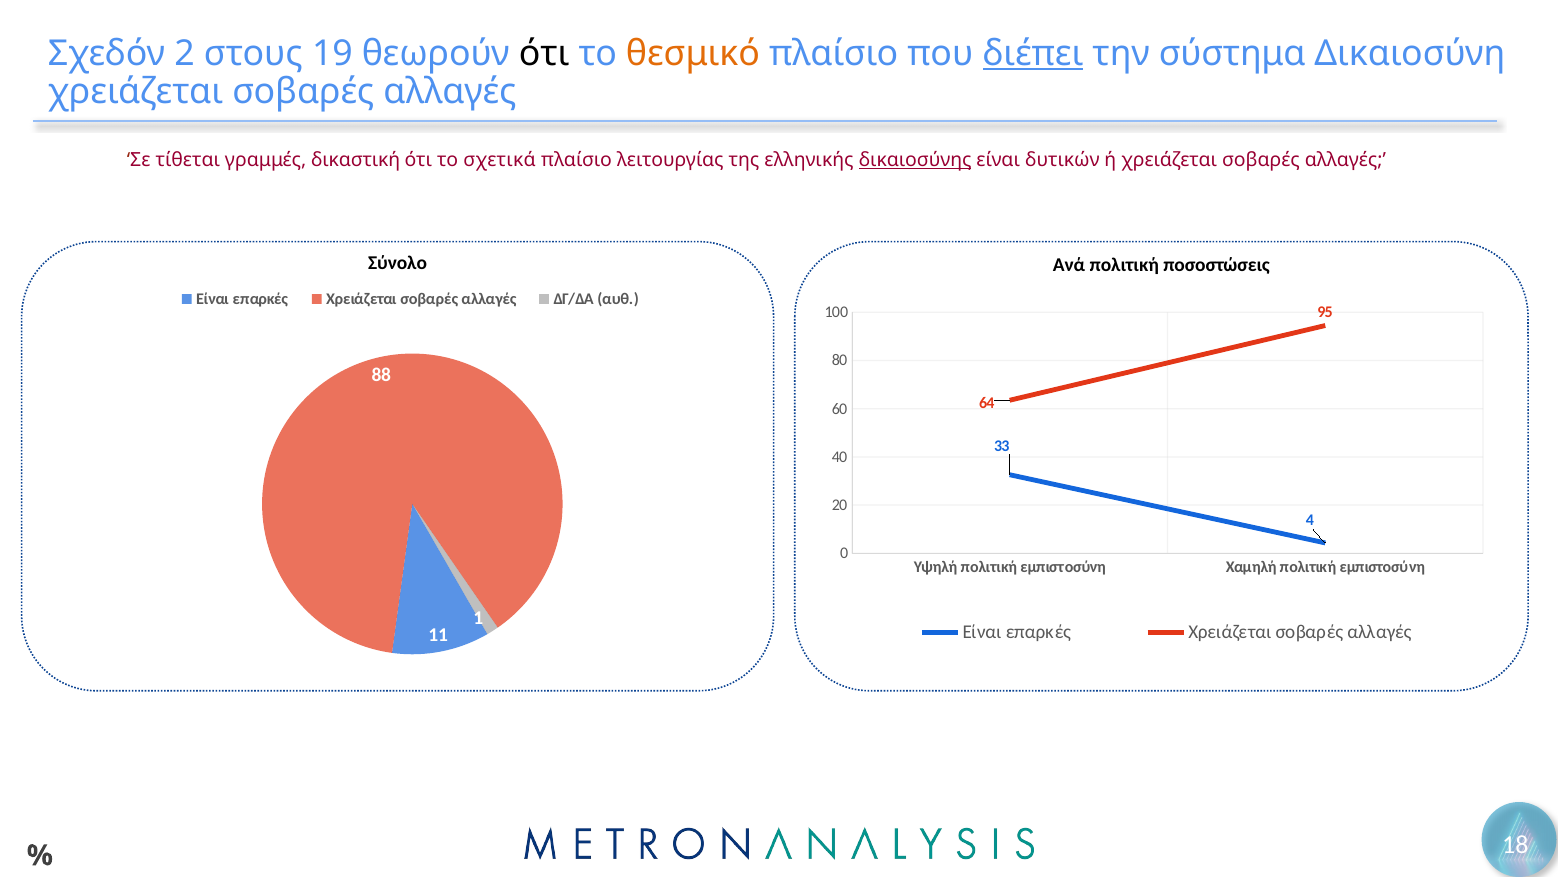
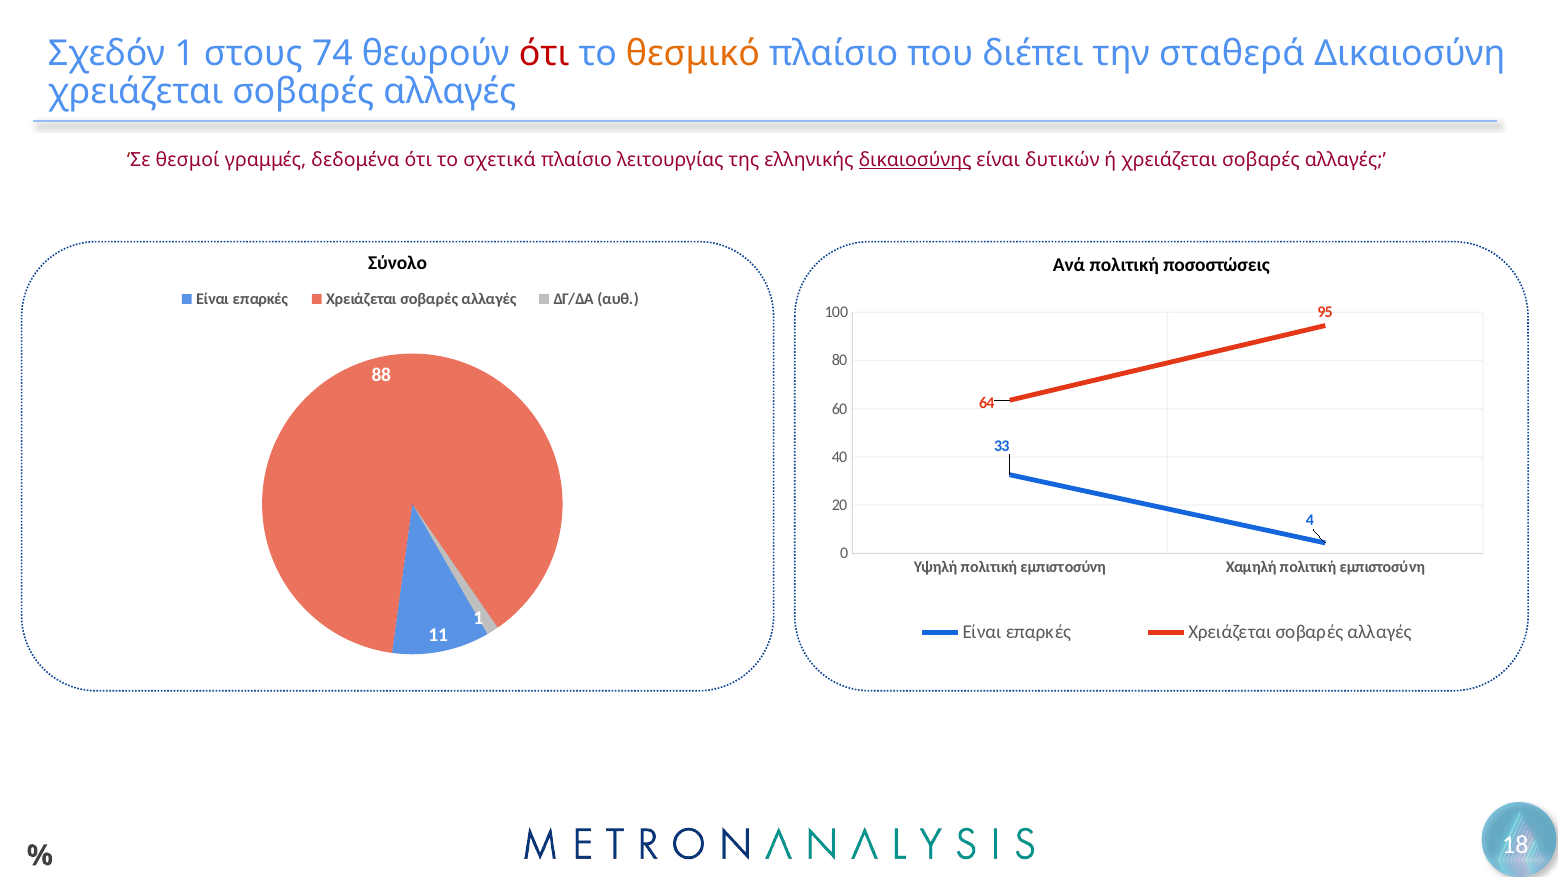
Σχεδόν 2: 2 -> 1 (185, 53)
19: 19 -> 74 (332, 53)
ότι colour: black -> red (544, 53)
διέπει underline: present -> none (1033, 53)
σύστημα: σύστημα -> σταθερά (1232, 53)
τίθεται: τίθεται -> θεσμοί (188, 160)
δικαστική: δικαστική -> δεδομένα (355, 160)
